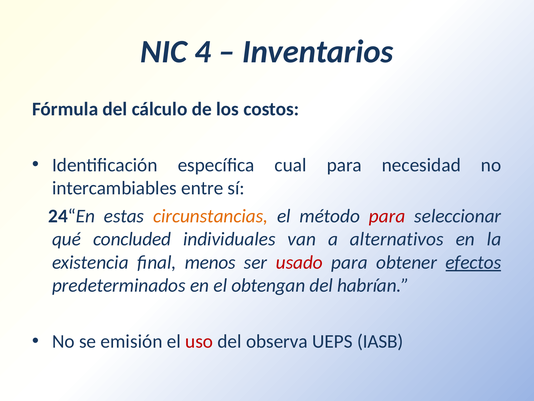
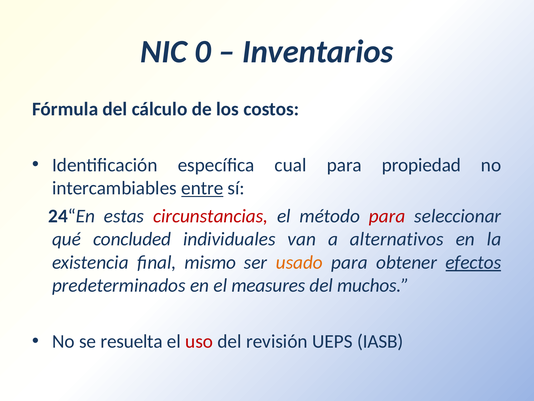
4: 4 -> 0 (203, 52)
necesidad: necesidad -> propiedad (421, 165)
entre underline: none -> present (202, 188)
circunstancias colour: orange -> red (211, 216)
menos: menos -> mismo (210, 262)
usado colour: red -> orange (299, 262)
obtengan: obtengan -> measures (268, 285)
habrían: habrían -> muchos (373, 285)
emisión: emisión -> resuelta (132, 341)
observa: observa -> revisión (277, 341)
